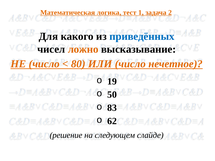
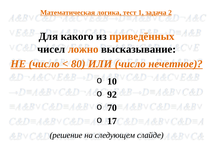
приведённых colour: blue -> orange (142, 36)
19: 19 -> 10 (112, 81)
50: 50 -> 92 (112, 95)
83: 83 -> 70 (112, 108)
62: 62 -> 17 (112, 121)
